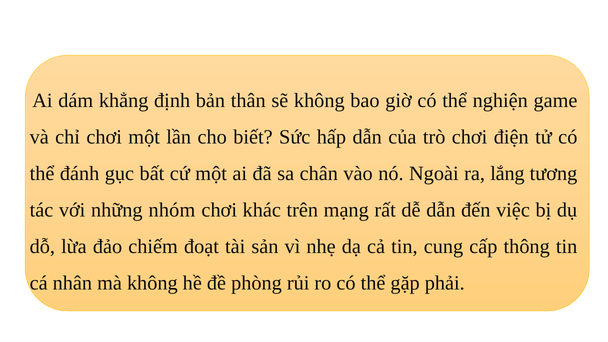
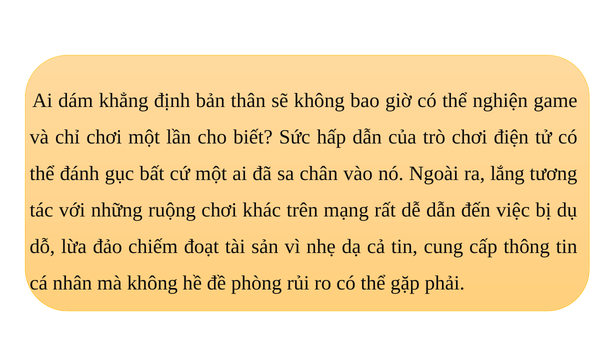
nhóm: nhóm -> ruộng (172, 210)
